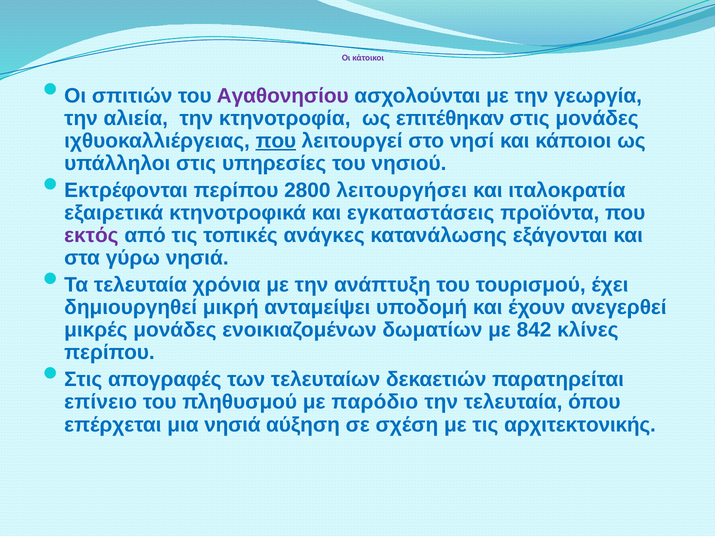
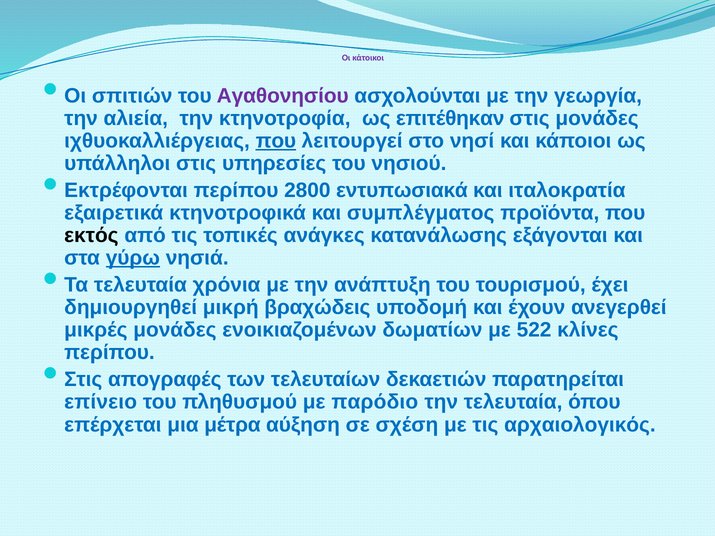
λειτουργήσει: λειτουργήσει -> εντυπωσιακά (402, 190)
εγκαταστάσεις: εγκαταστάσεις -> συμπλέγματος (421, 213)
εκτός colour: purple -> black (91, 235)
γύρω underline: none -> present (133, 258)
ανταμείψει: ανταμείψει -> βραχώδεις (317, 308)
842: 842 -> 522 (534, 330)
μια νησιά: νησιά -> μέτρα (232, 425)
αρχιτεκτονικής: αρχιτεκτονικής -> αρχαιολογικός (580, 425)
